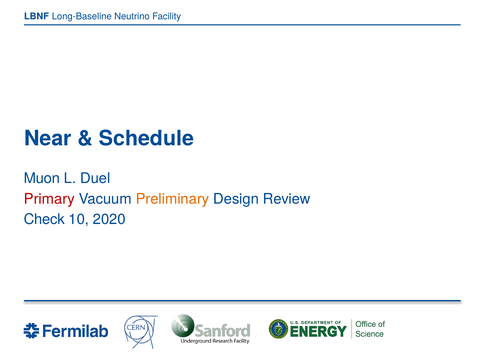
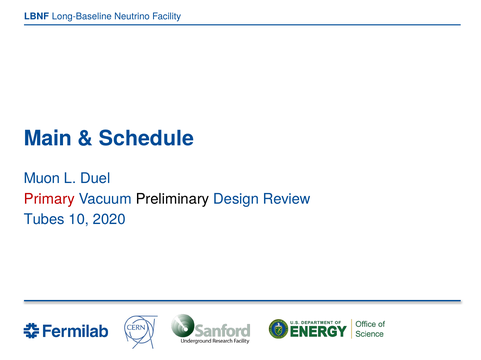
Near: Near -> Main (48, 139)
Preliminary colour: orange -> black (172, 199)
Check: Check -> Tubes (44, 220)
